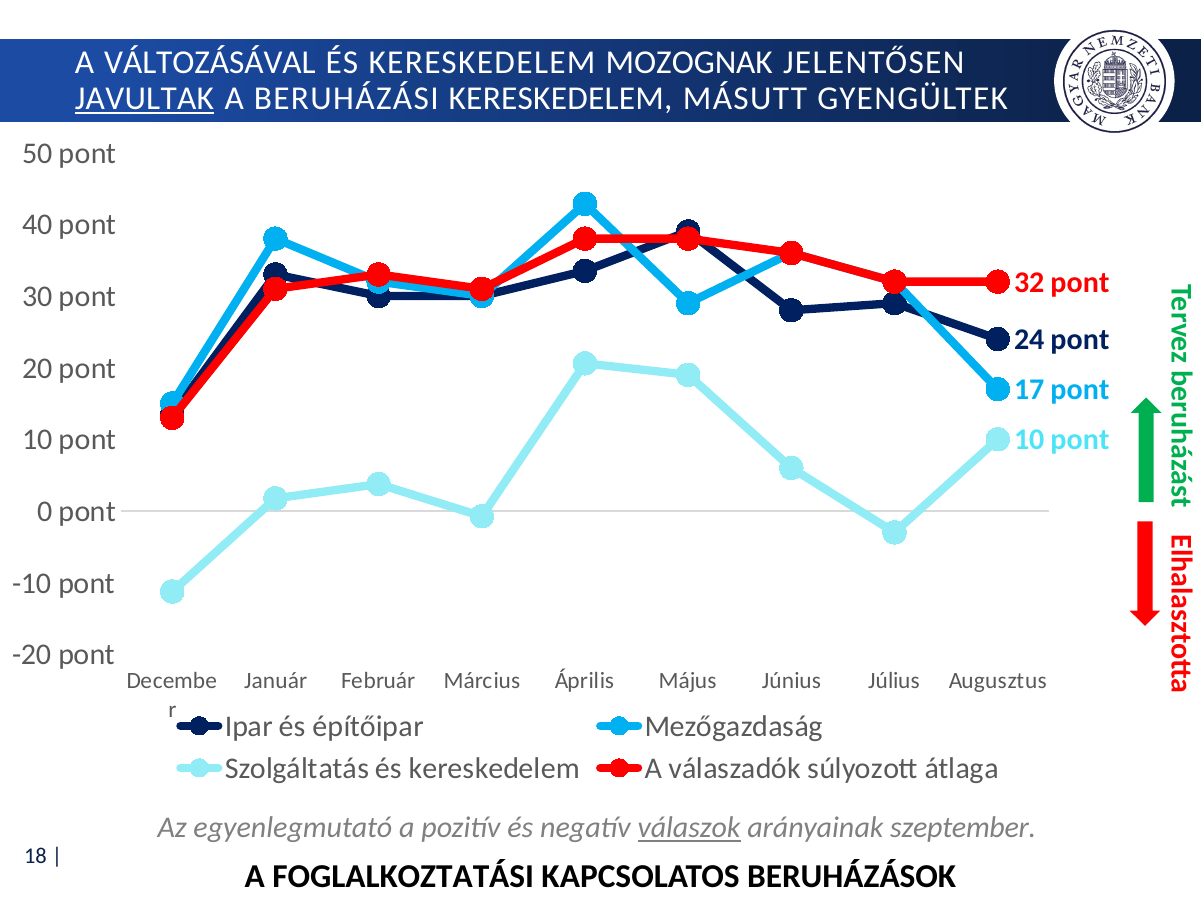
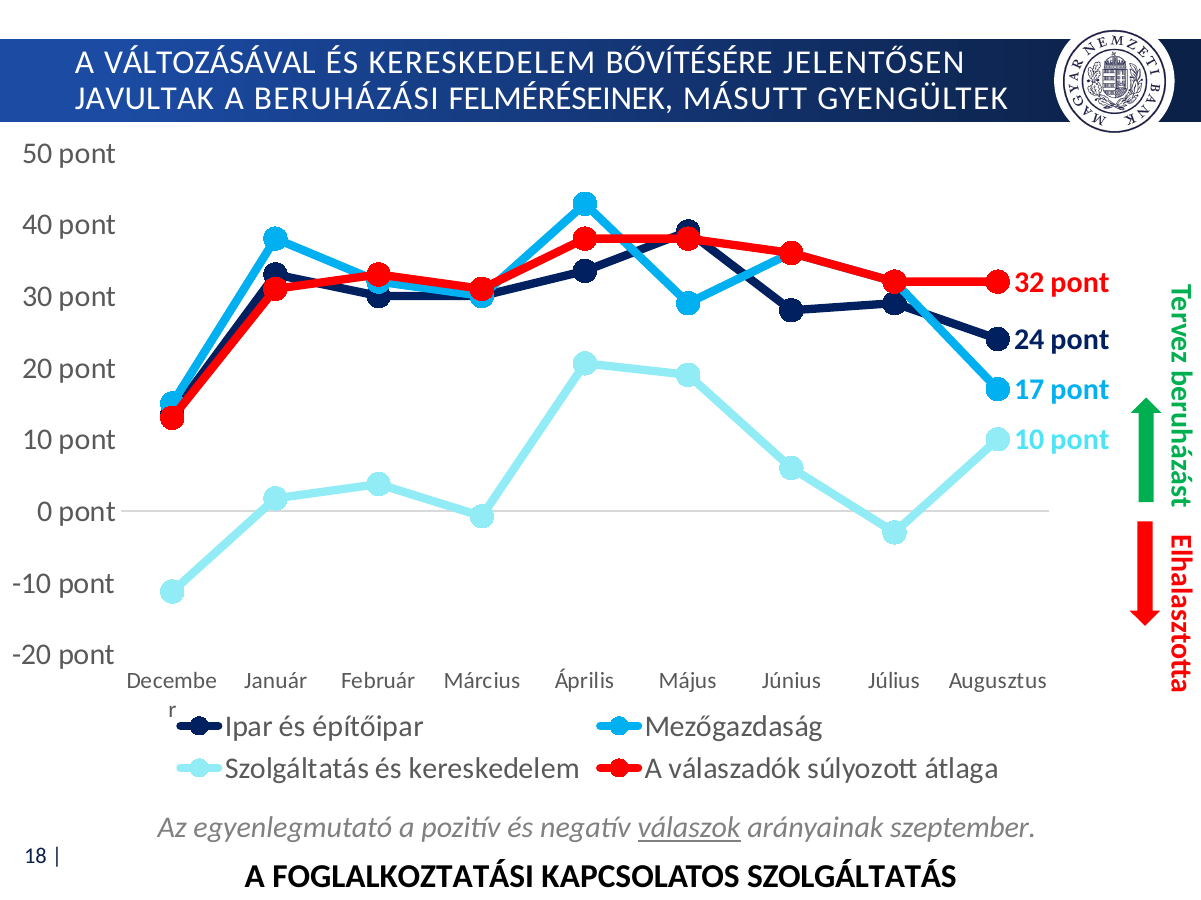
MOZOGNAK: MOZOGNAK -> BŐVÍTÉSÉRE (689, 63)
JAVULTAK underline: present -> none (144, 99)
BERUHÁZÁSI KERESKEDELEM: KERESKEDELEM -> FELMÉRÉSEINEK (561, 99)
KAPCSOLATOS BERUHÁZÁSOK: BERUHÁZÁSOK -> SZOLGÁLTATÁS (852, 877)
